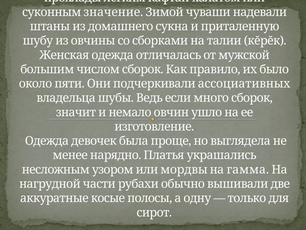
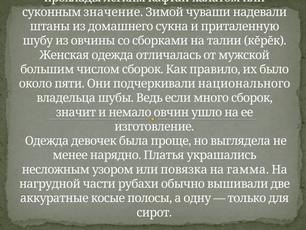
ассоциативных: ассоциативных -> национального (244, 84)
мордвы: мордвы -> повязка (184, 169)
